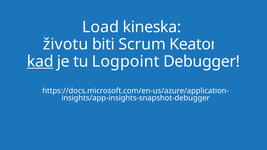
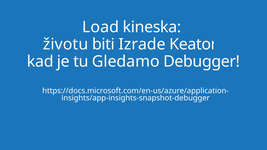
Scrum: Scrum -> Izrade (142, 44)
kad underline: present -> none (40, 61)
Logpoint: Logpoint -> Gledamo (126, 61)
